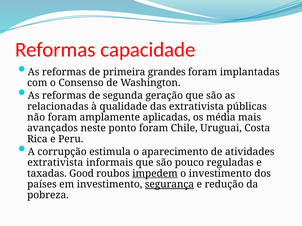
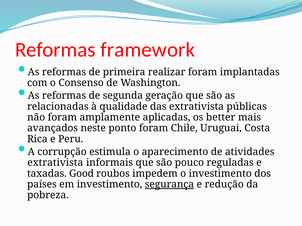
capacidade: capacidade -> framework (148, 50)
grandes: grandes -> realizar (167, 72)
média: média -> better (221, 118)
impedem underline: present -> none (155, 174)
